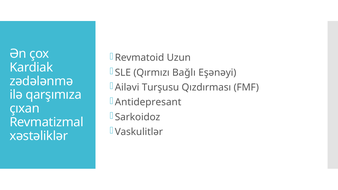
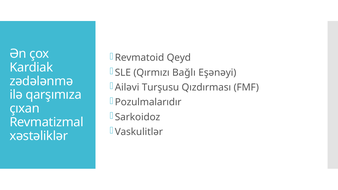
Uzun: Uzun -> Qeyd (179, 58)
Antidepresant: Antidepresant -> Pozulmalarıdır (148, 102)
